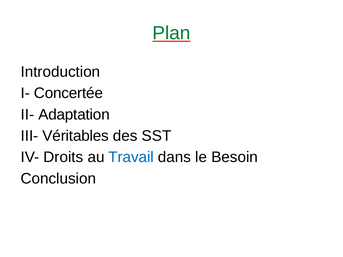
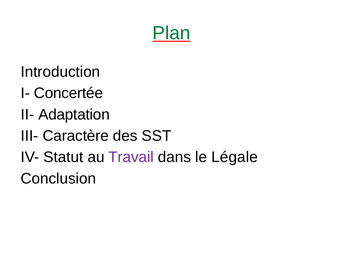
Véritables: Véritables -> Caractère (76, 136)
Droits: Droits -> Statut (63, 157)
Travail colour: blue -> purple (131, 157)
Besoin: Besoin -> Légale (235, 157)
